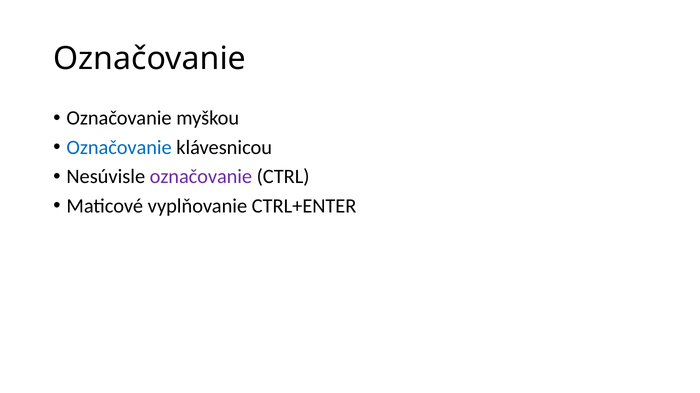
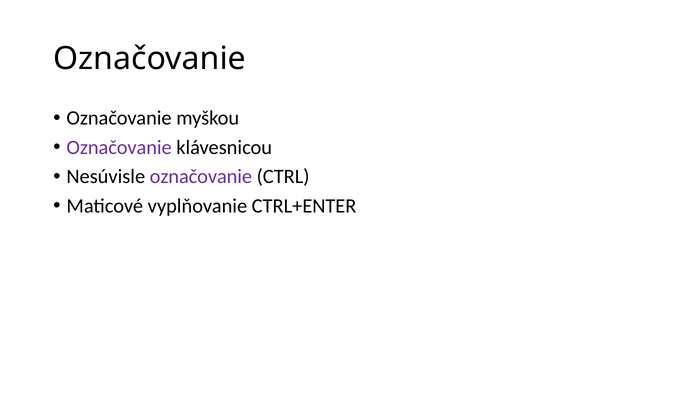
Označovanie colour: blue -> purple (119, 148)
